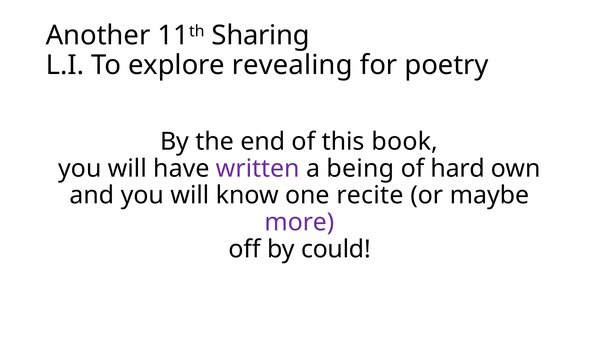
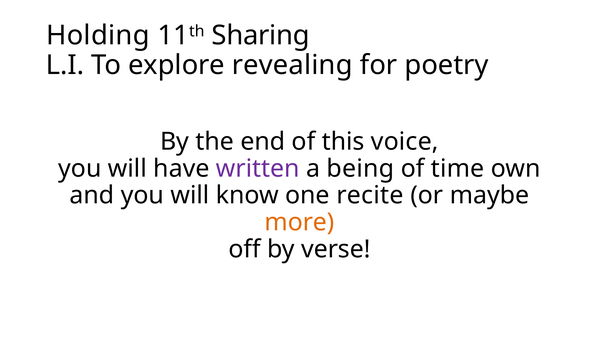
Another: Another -> Holding (98, 35)
book: book -> voice (405, 141)
hard: hard -> time (458, 168)
more colour: purple -> orange (300, 222)
could: could -> verse (336, 249)
